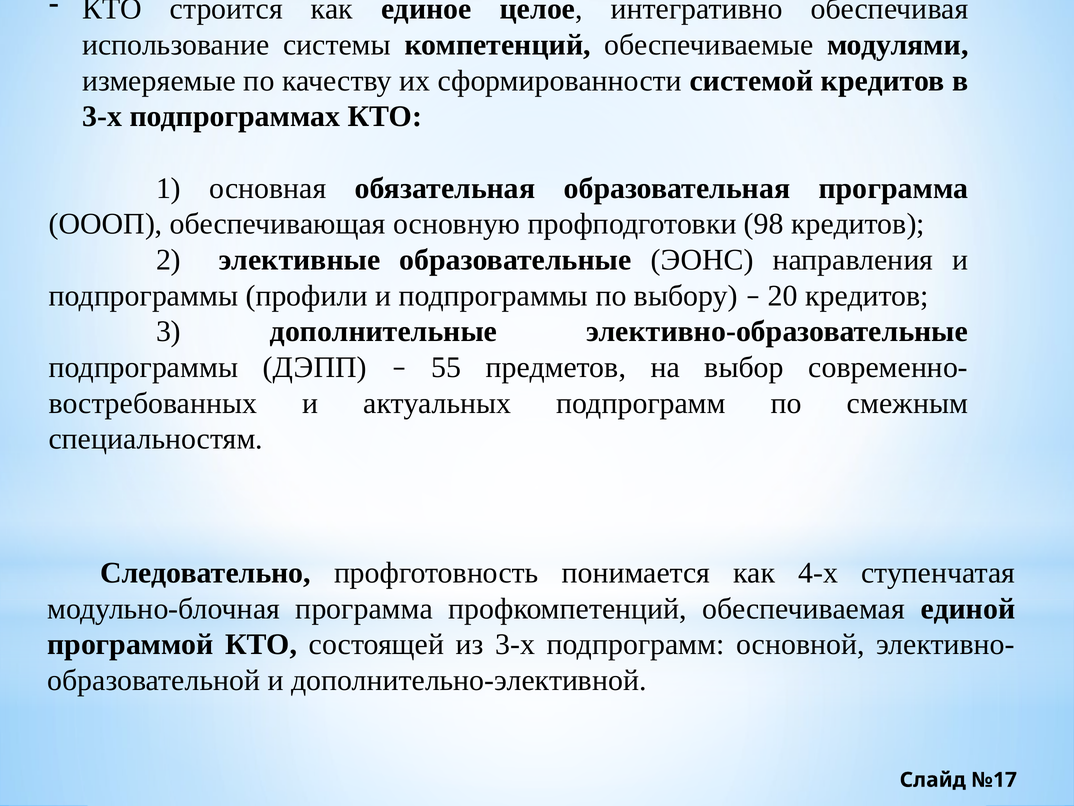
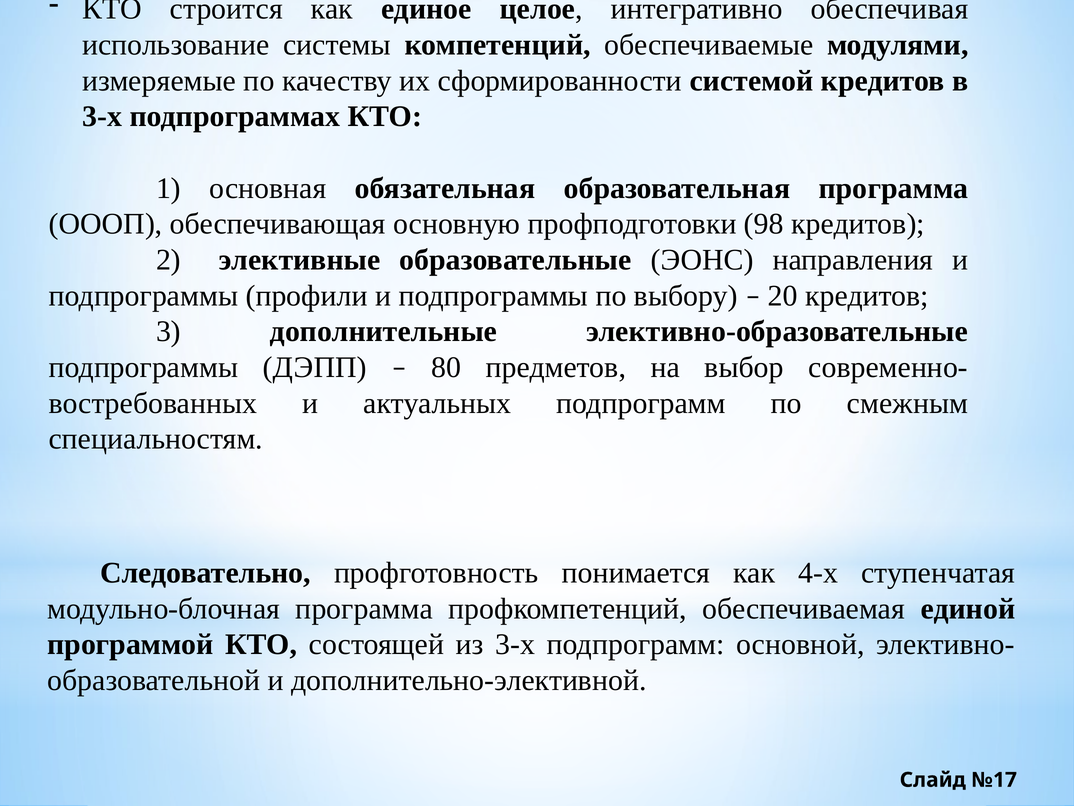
55: 55 -> 80 (446, 367)
